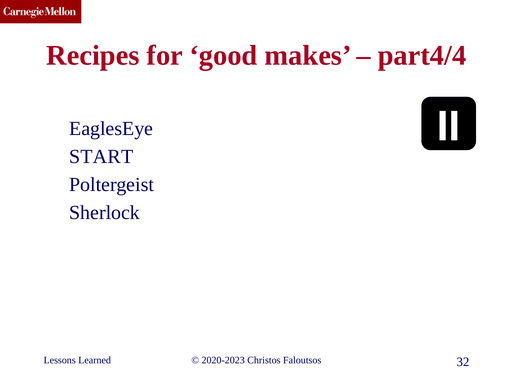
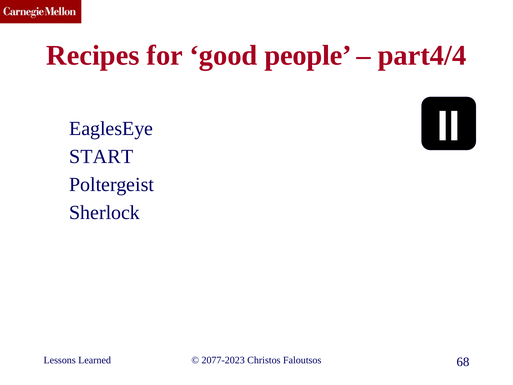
makes: makes -> people (308, 55)
2020-2023: 2020-2023 -> 2077-2023 (223, 360)
32: 32 -> 68 (463, 362)
